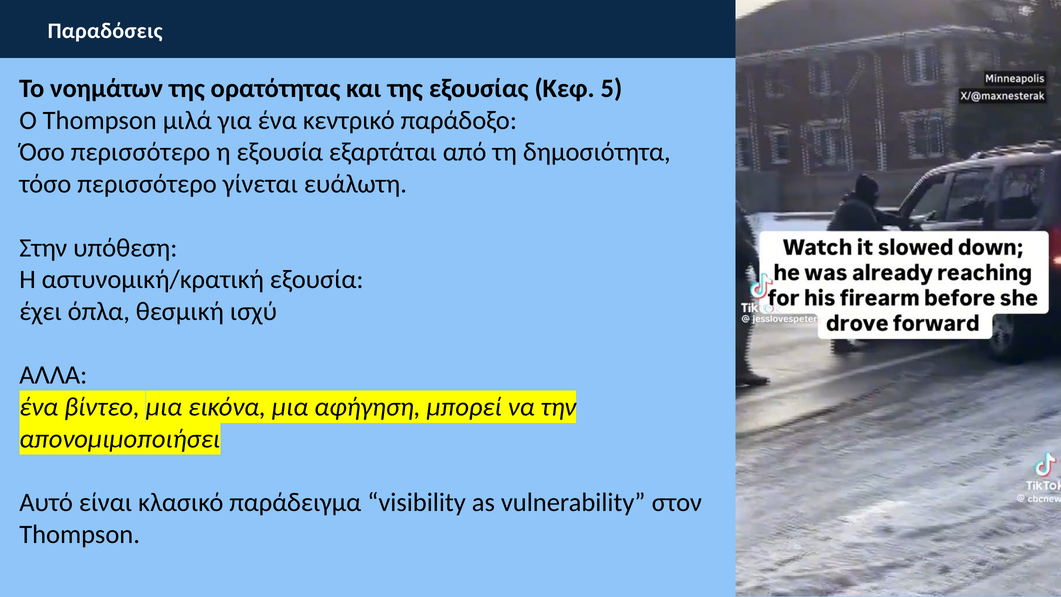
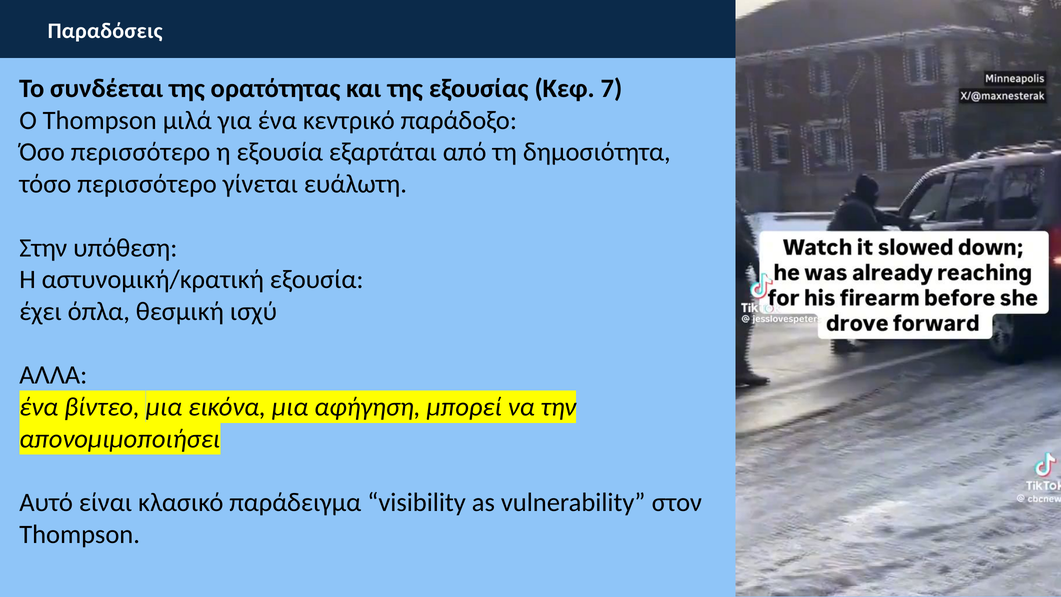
νοημάτων: νοημάτων -> συνδέεται (107, 89)
5: 5 -> 7 (612, 89)
